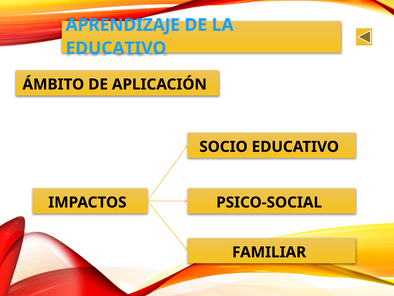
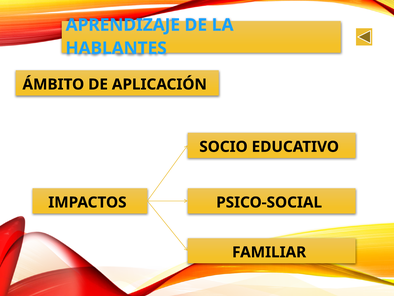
EDUCATIVO: EDUCATIVO -> HABLANTES (116, 48)
